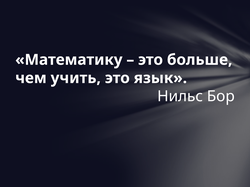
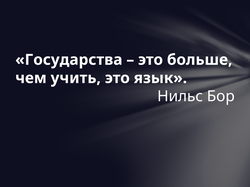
Математику: Математику -> Государства (69, 60)
